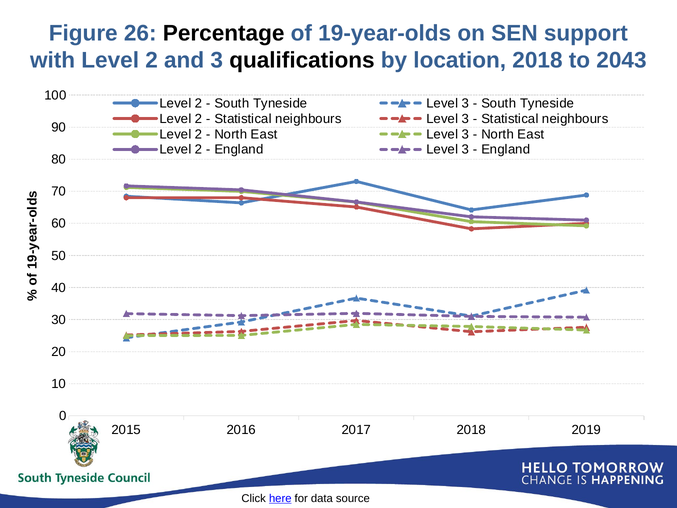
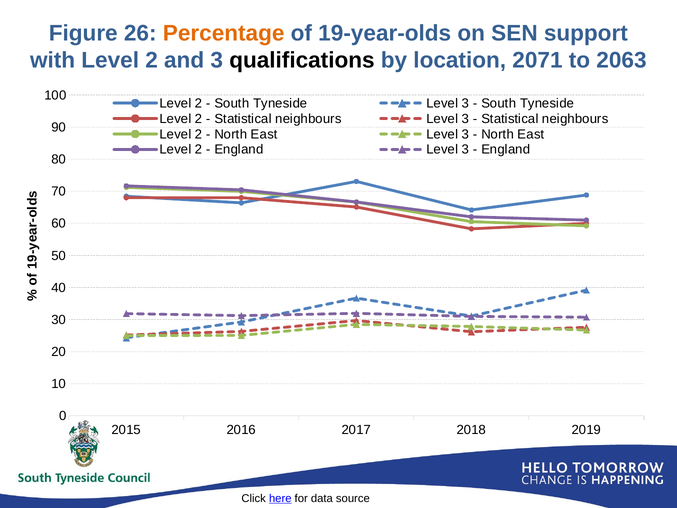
Percentage colour: black -> orange (224, 33)
location 2018: 2018 -> 2071 (537, 60)
2043: 2043 -> 2063 (621, 60)
